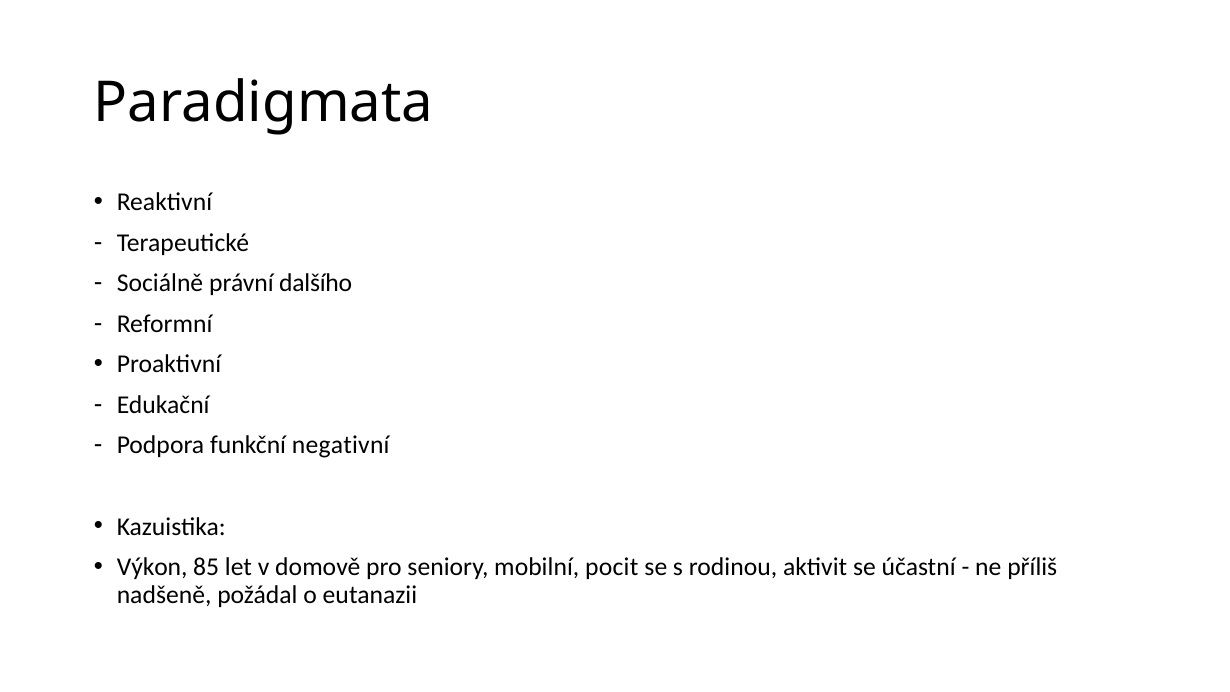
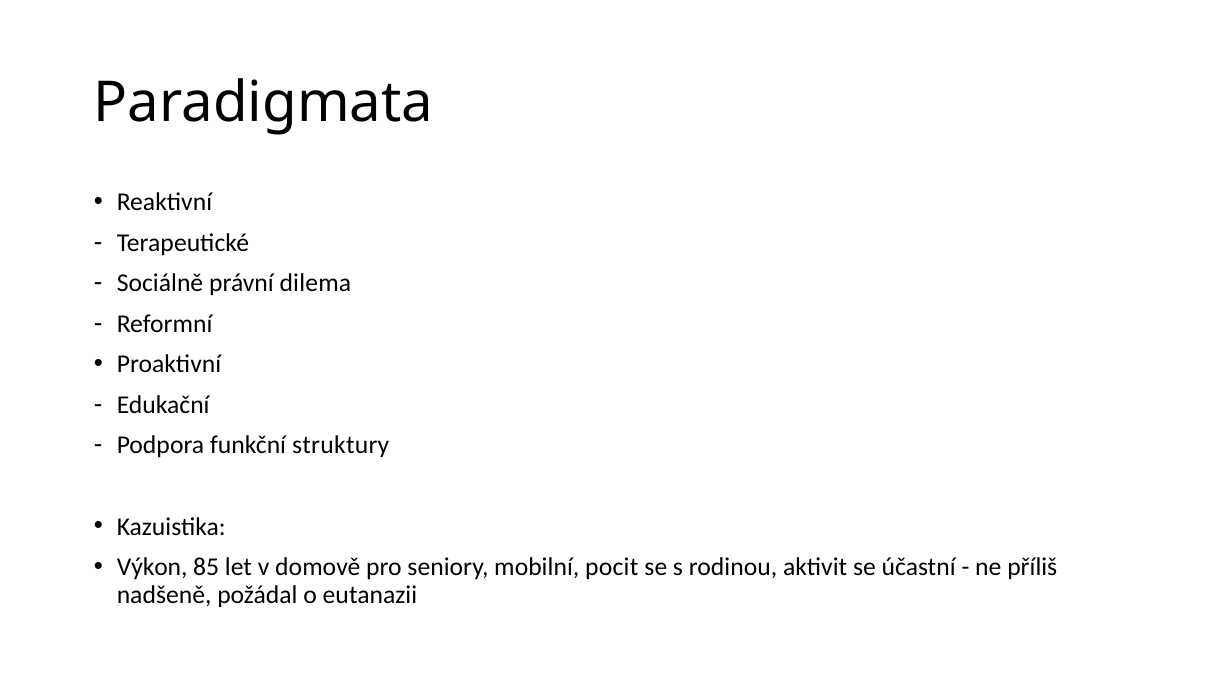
dalšího: dalšího -> dilema (315, 283)
negativní: negativní -> struktury (341, 445)
